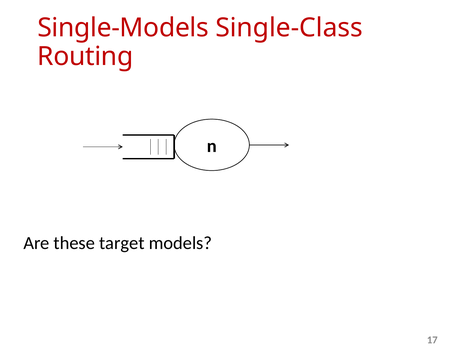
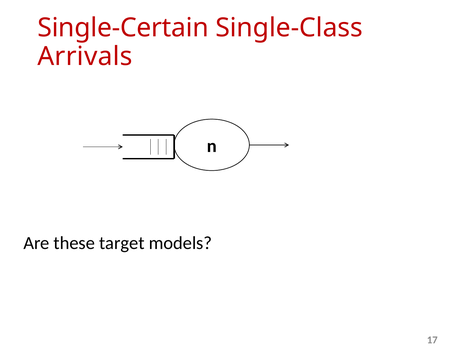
Single-Models: Single-Models -> Single-Certain (123, 28)
Routing: Routing -> Arrivals (85, 56)
